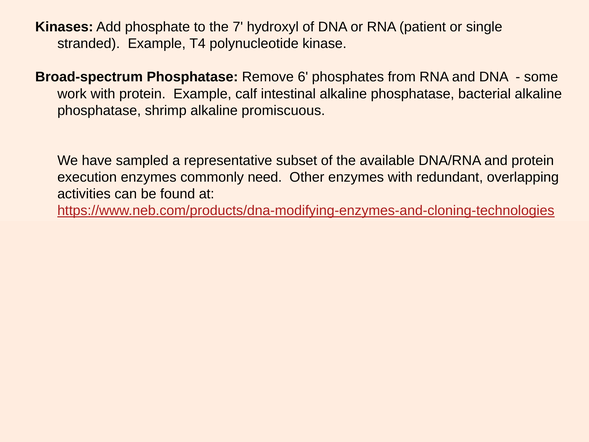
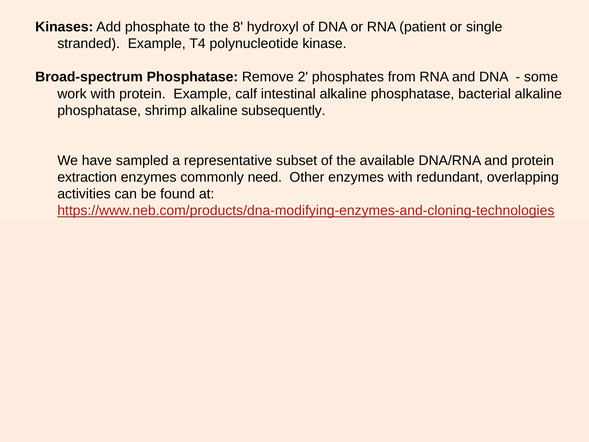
7: 7 -> 8 (238, 27)
6: 6 -> 2 (303, 77)
promiscuous: promiscuous -> subsequently (283, 110)
execution: execution -> extraction (87, 177)
